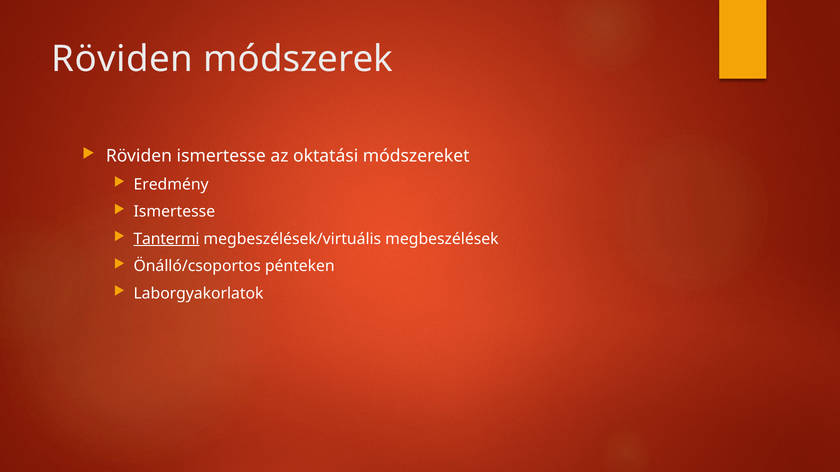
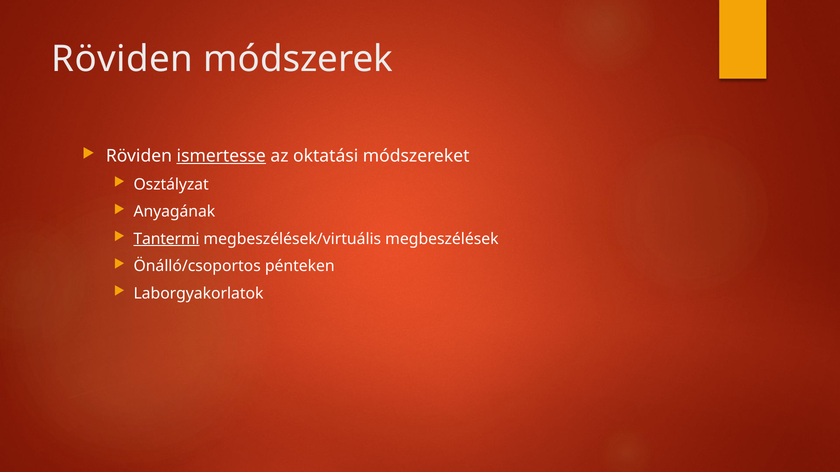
ismertesse underline: none -> present (221, 156)
Eredmény: Eredmény -> Osztályzat (171, 185)
Ismertesse: Ismertesse -> Anyagának (174, 212)
